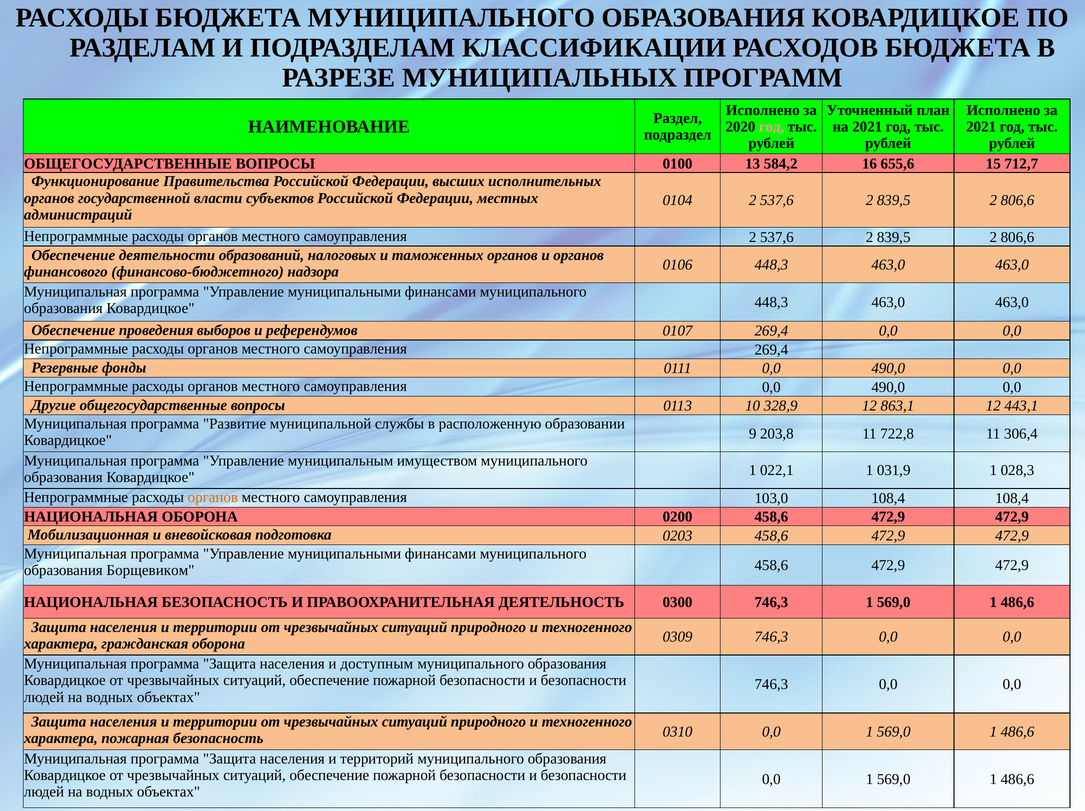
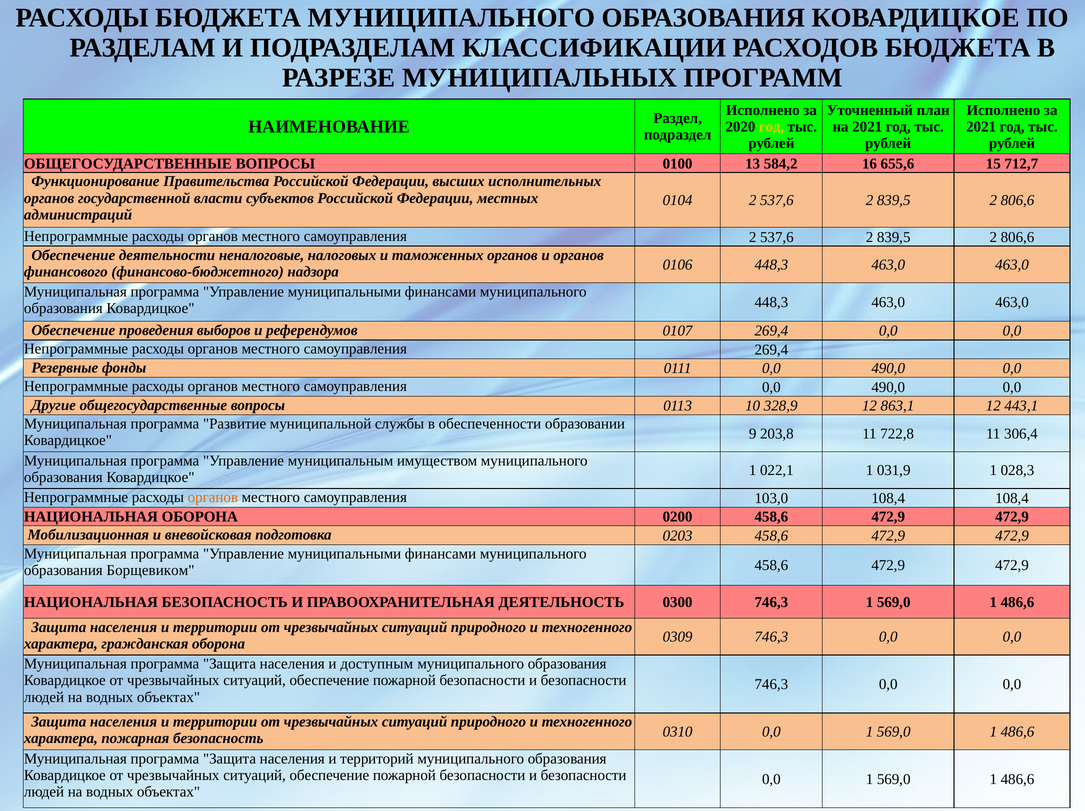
год colour: pink -> yellow (772, 127)
образований: образований -> неналоговые (262, 255)
расположенную: расположенную -> обеспеченности (490, 424)
